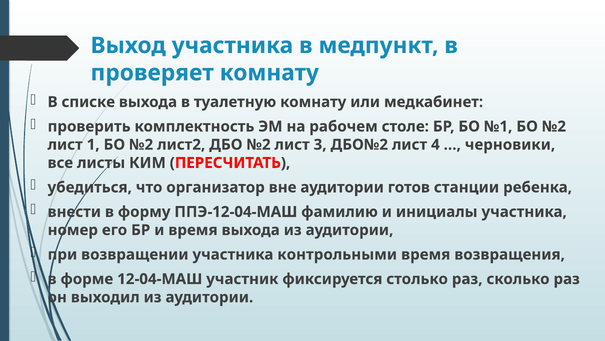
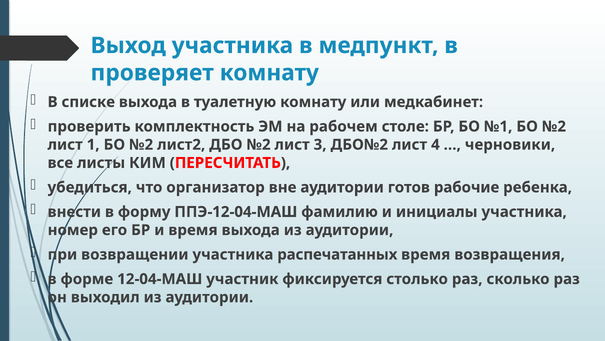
станции: станции -> рабочие (467, 187)
контрольными: контрольными -> распечатанных (337, 254)
